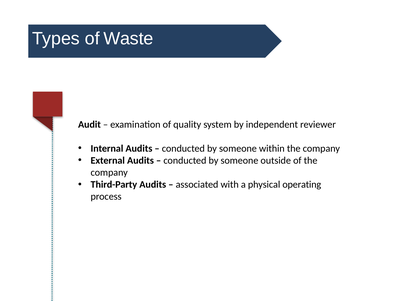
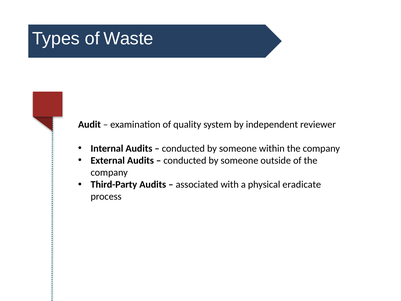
operating: operating -> eradicate (302, 184)
